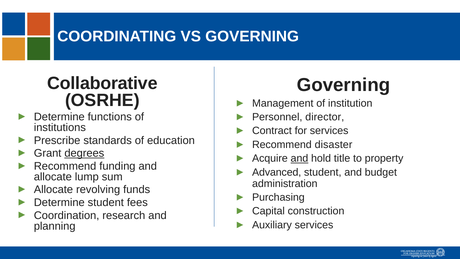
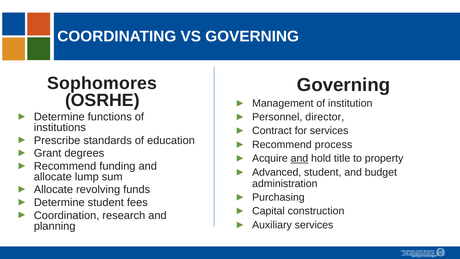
Collaborative: Collaborative -> Sophomores (102, 83)
disaster: disaster -> process (334, 144)
degrees underline: present -> none (84, 153)
